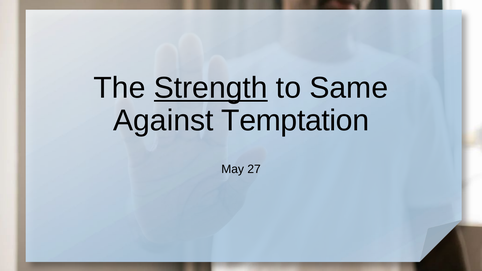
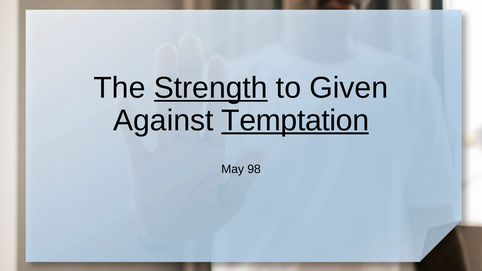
Same: Same -> Given (349, 88)
Temptation underline: none -> present (295, 120)
27: 27 -> 98 (254, 169)
